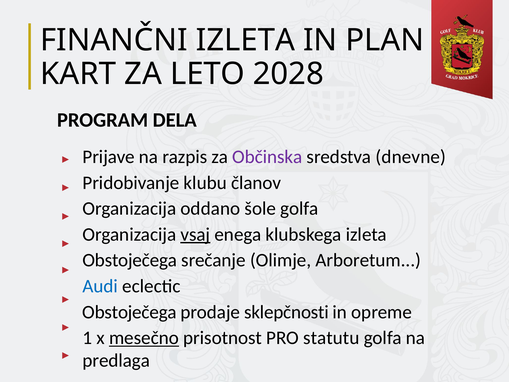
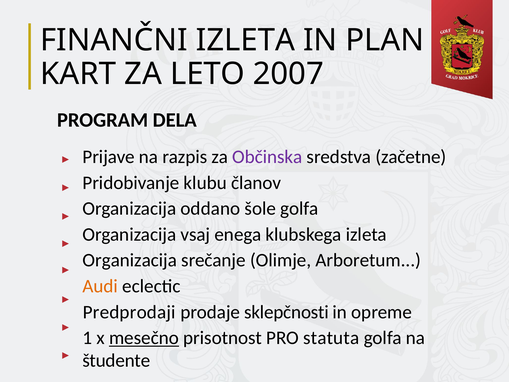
2028: 2028 -> 2007 (288, 74)
dnevne: dnevne -> začetne (411, 157)
vsaj underline: present -> none (195, 234)
Obstoječega: Obstoječega -> Organizacija (130, 260)
Audi colour: blue -> orange (100, 286)
Obstoječega: Obstoječega -> Predprodaji (129, 312)
statutu: statutu -> statuta (331, 338)
predlaga: predlaga -> študente (116, 360)
